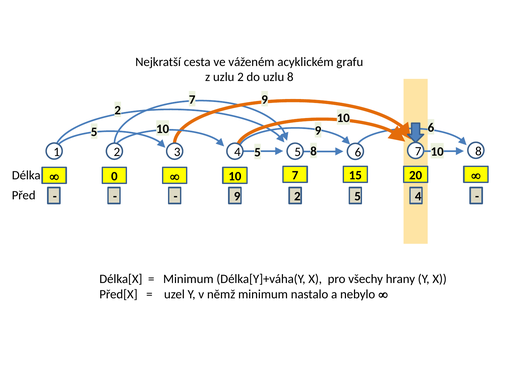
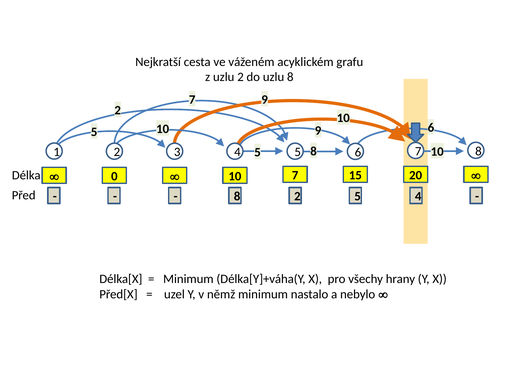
9: 9 -> 8 (237, 196)
